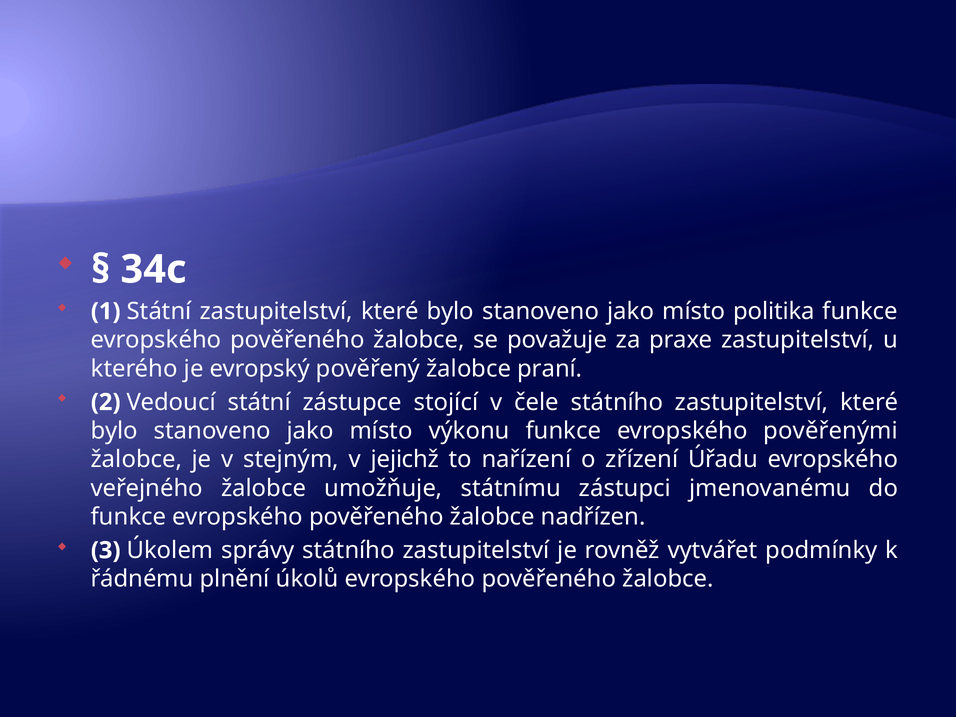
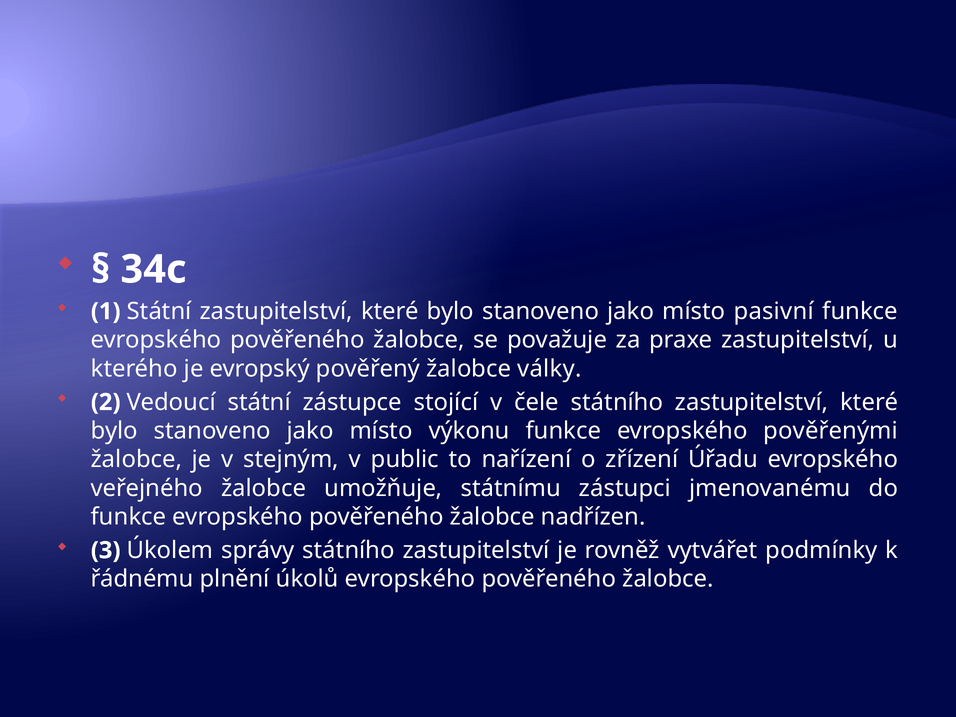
politika: politika -> pasivní (774, 311)
praní: praní -> války (550, 369)
jejichž: jejichž -> public (405, 460)
